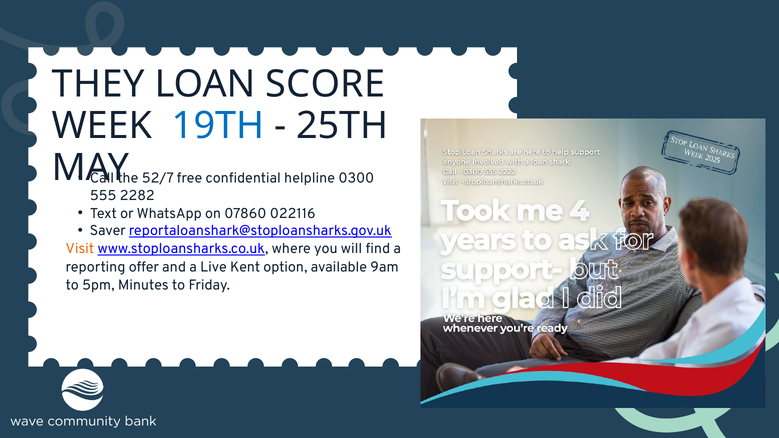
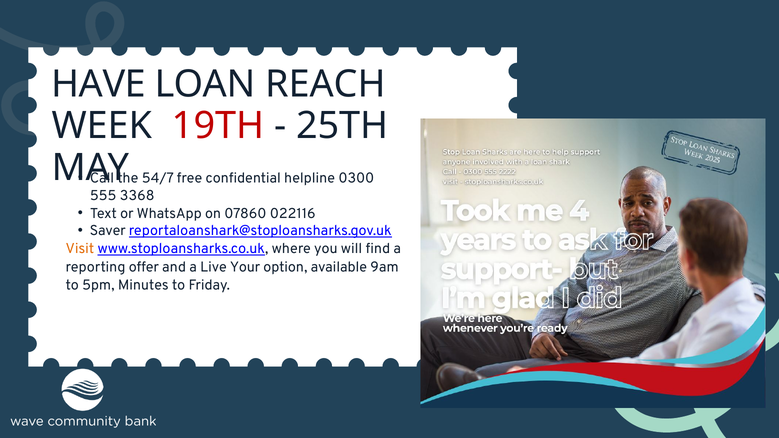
THEY: THEY -> HAVE (98, 84)
SCORE: SCORE -> REACH (326, 84)
19TH colour: blue -> red (218, 126)
52/7: 52/7 -> 54/7 (158, 178)
2282: 2282 -> 3368 (137, 196)
Kent: Kent -> Your (245, 267)
